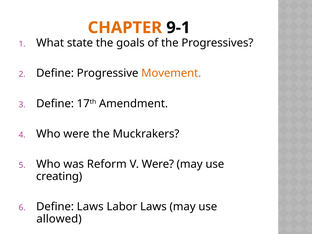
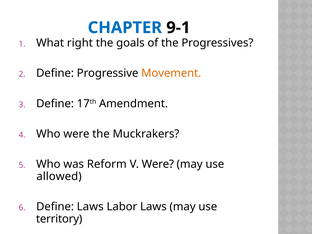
CHAPTER colour: orange -> blue (125, 28)
state: state -> right (80, 43)
creating: creating -> allowed (59, 176)
allowed: allowed -> territory (59, 219)
